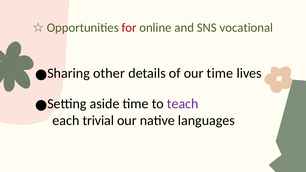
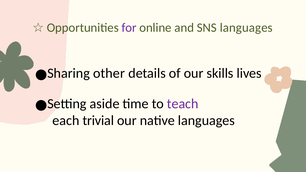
for colour: red -> purple (129, 28)
SNS vocational: vocational -> languages (246, 28)
our time: time -> skills (220, 73)
